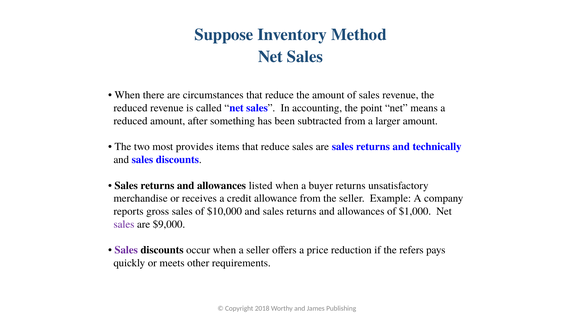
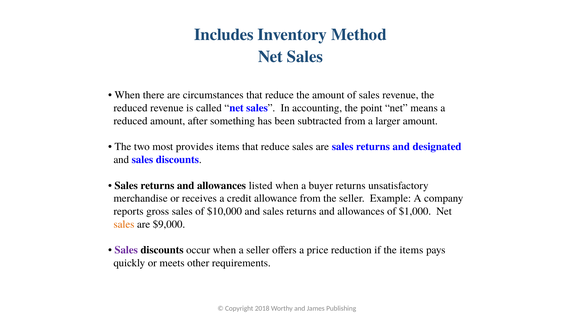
Suppose: Suppose -> Includes (224, 35)
technically: technically -> designated (437, 147)
sales colour: purple -> orange (124, 224)
the refers: refers -> items (411, 250)
